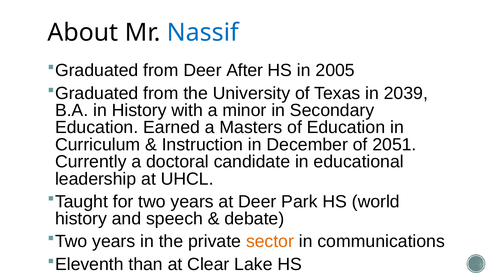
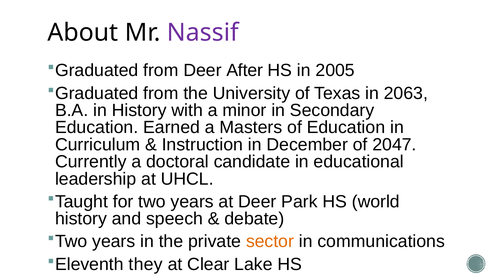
Nassif colour: blue -> purple (203, 33)
2039: 2039 -> 2063 (406, 93)
2051: 2051 -> 2047 (394, 145)
than: than -> they (146, 265)
